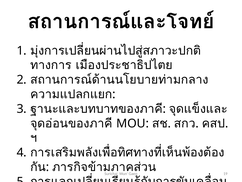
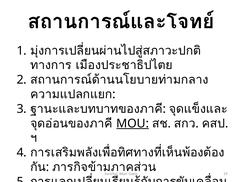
MOU underline: none -> present (133, 123)
